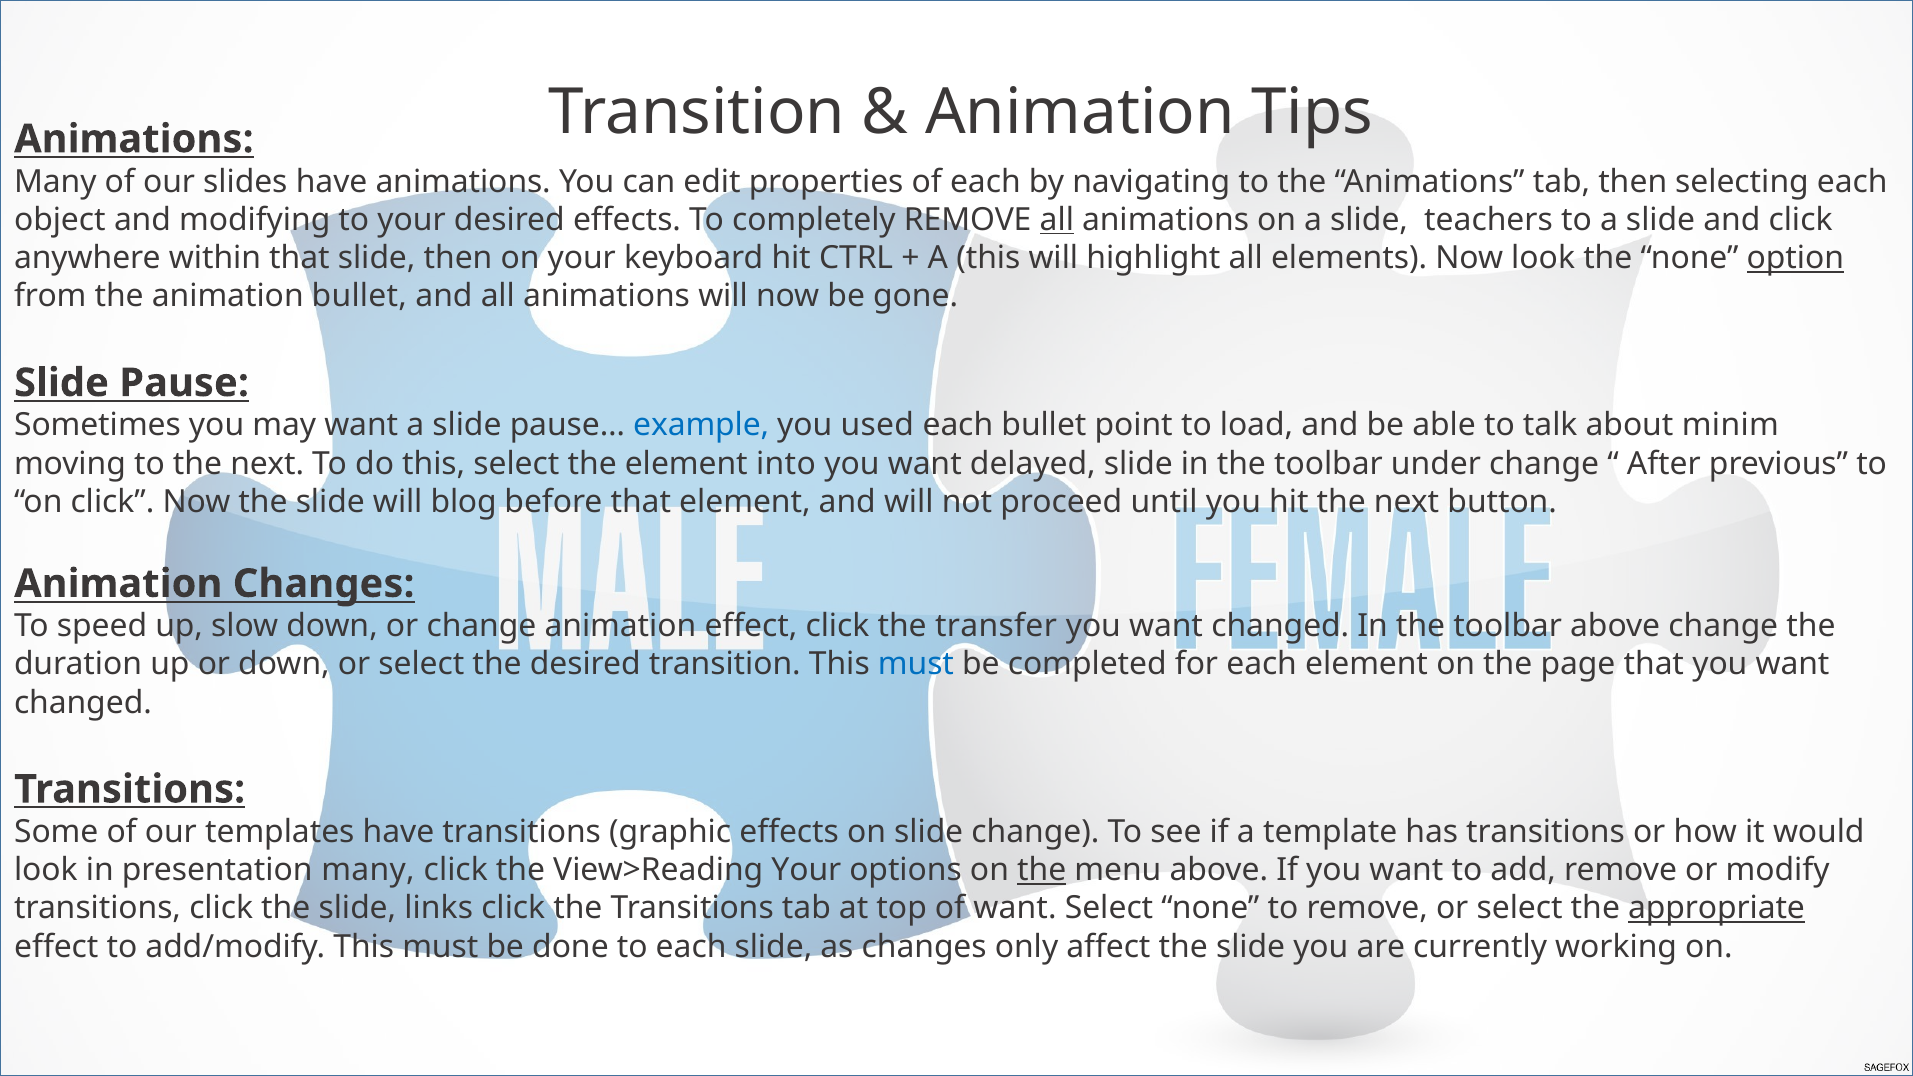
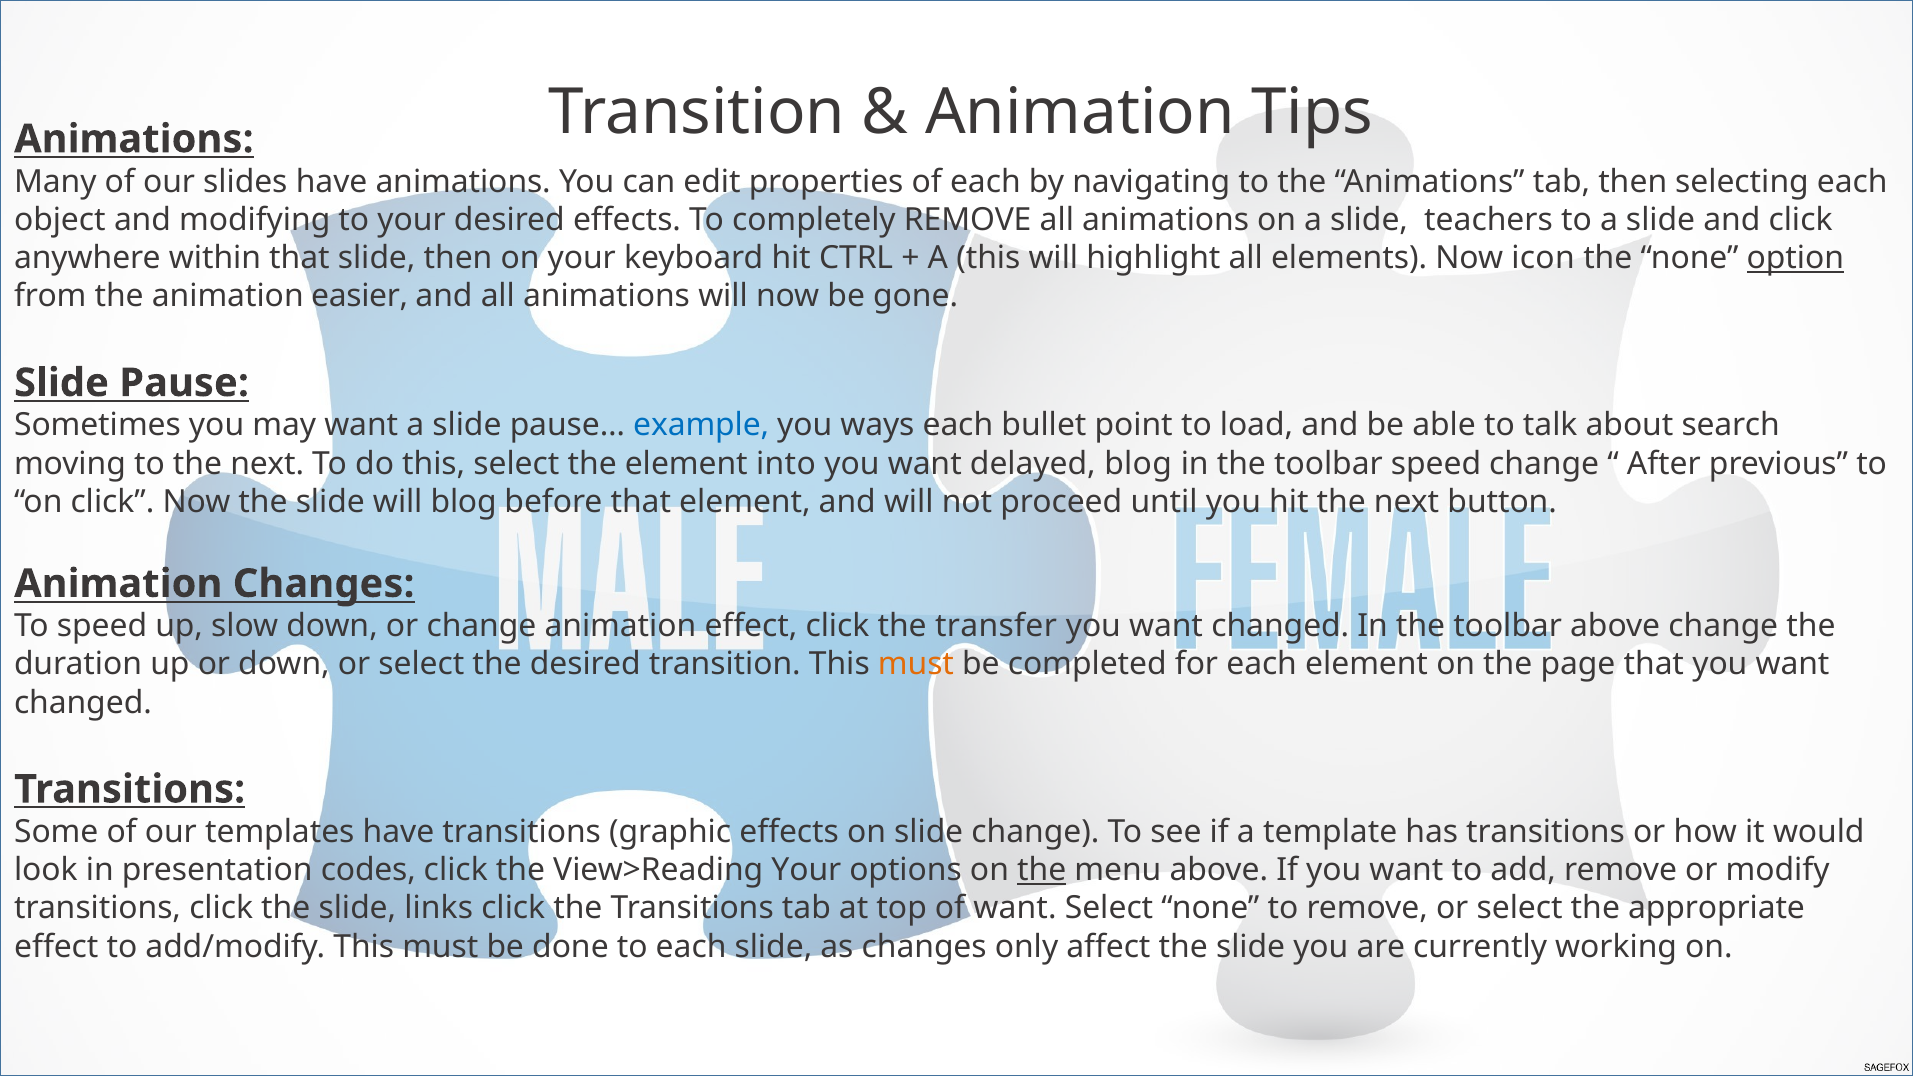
all underline: present -> none (1057, 220)
Now look: look -> icon (1543, 258)
animation bullet: bullet -> easier (360, 296)
used: used -> ways (877, 425)
minim: minim -> search (1731, 425)
delayed slide: slide -> blog (1138, 464)
toolbar under: under -> speed (1436, 464)
must colour: blue -> orange (916, 664)
presentation many: many -> codes (368, 870)
appropriate underline: present -> none (1716, 908)
